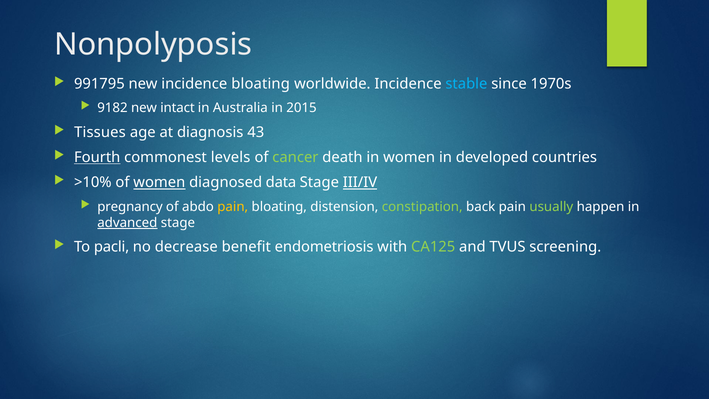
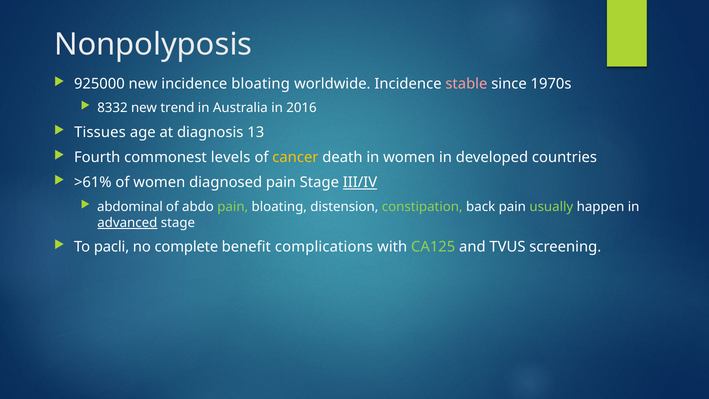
991795: 991795 -> 925000 (99, 84)
stable colour: light blue -> pink (466, 84)
9182: 9182 -> 8332 (112, 108)
intact: intact -> trend (177, 108)
2015: 2015 -> 2016 (302, 108)
43: 43 -> 13 (256, 132)
Fourth underline: present -> none (97, 157)
cancer colour: light green -> yellow (295, 157)
>10%: >10% -> >61% (93, 183)
women underline: present -> none (159, 183)
diagnosed data: data -> pain (281, 183)
pregnancy: pregnancy -> abdominal (130, 207)
pain colour: yellow -> light green (233, 207)
decrease: decrease -> complete (186, 247)
endometriosis: endometriosis -> complications (324, 247)
